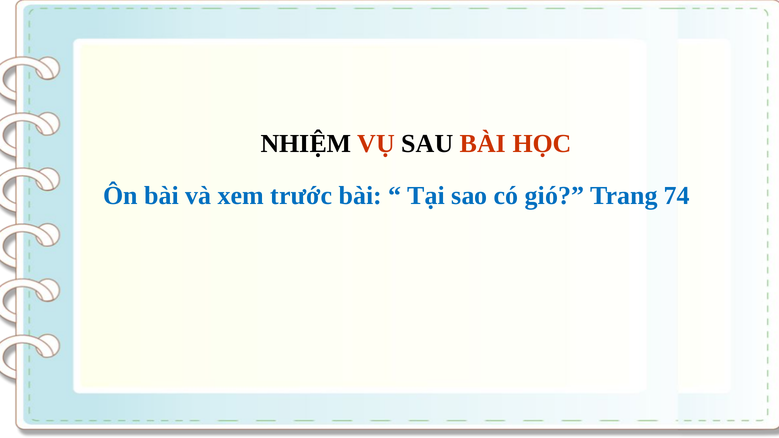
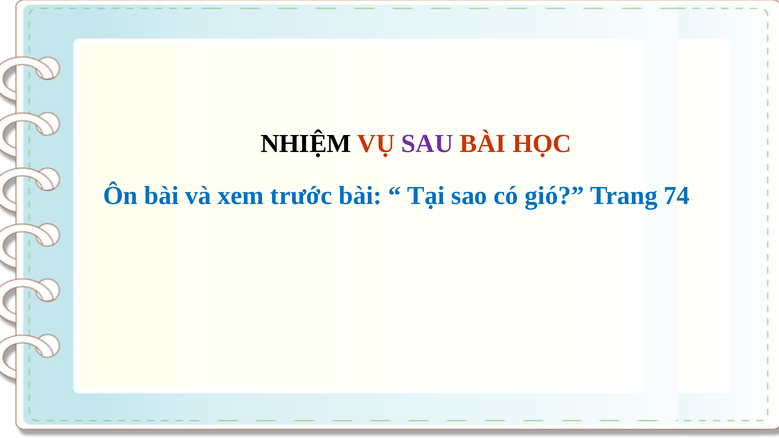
SAU colour: black -> purple (427, 144)
